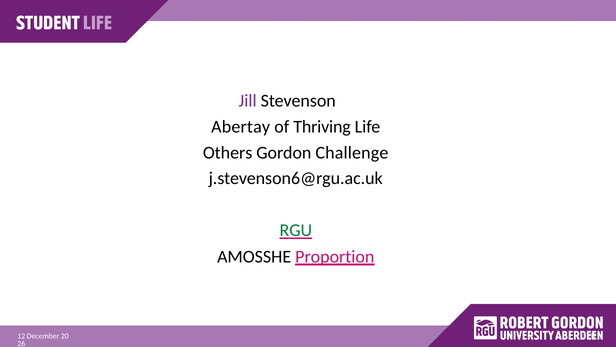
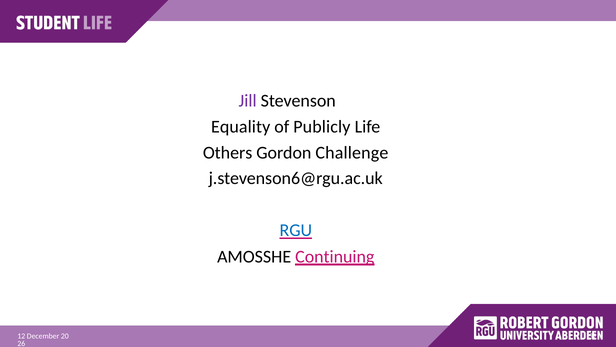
Abertay: Abertay -> Equality (241, 127)
Thriving: Thriving -> Publicly (322, 127)
RGU colour: green -> blue (296, 230)
Proportion: Proportion -> Continuing (335, 256)
